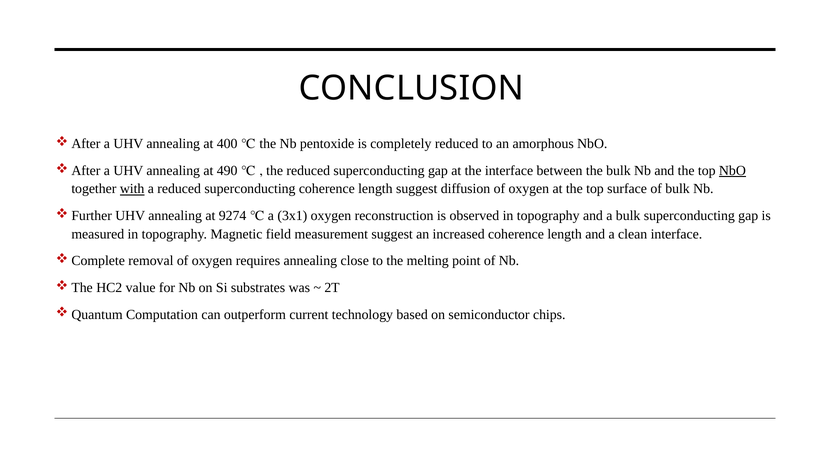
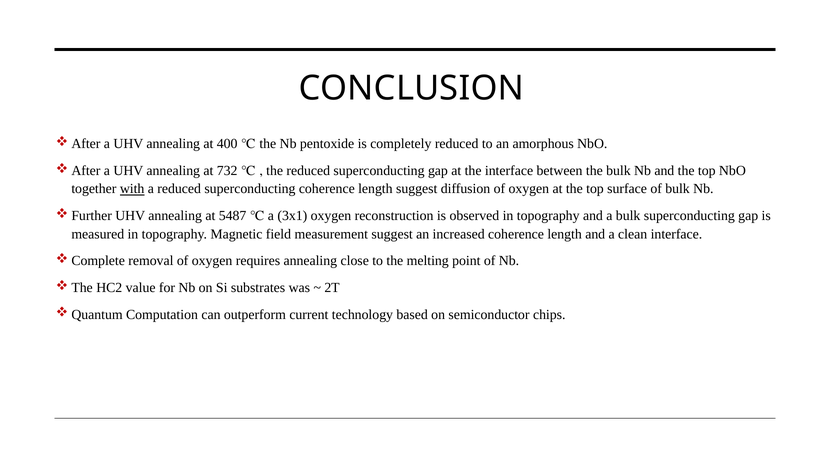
490: 490 -> 732 (227, 171)
NbO underline: present -> none (732, 171)
9274: 9274 -> 5487 (233, 216)
